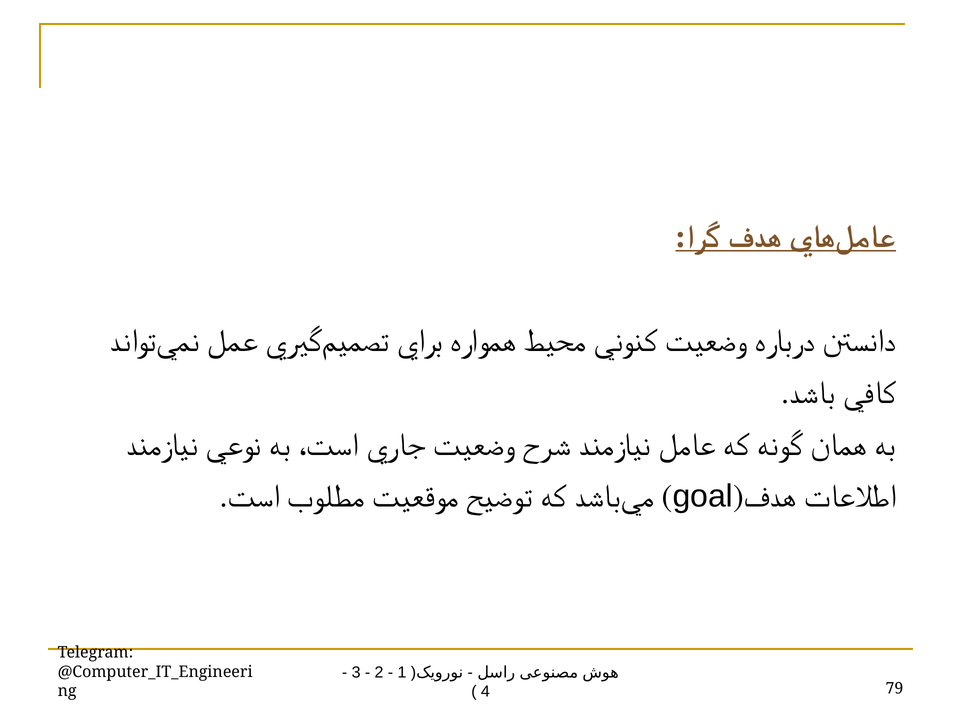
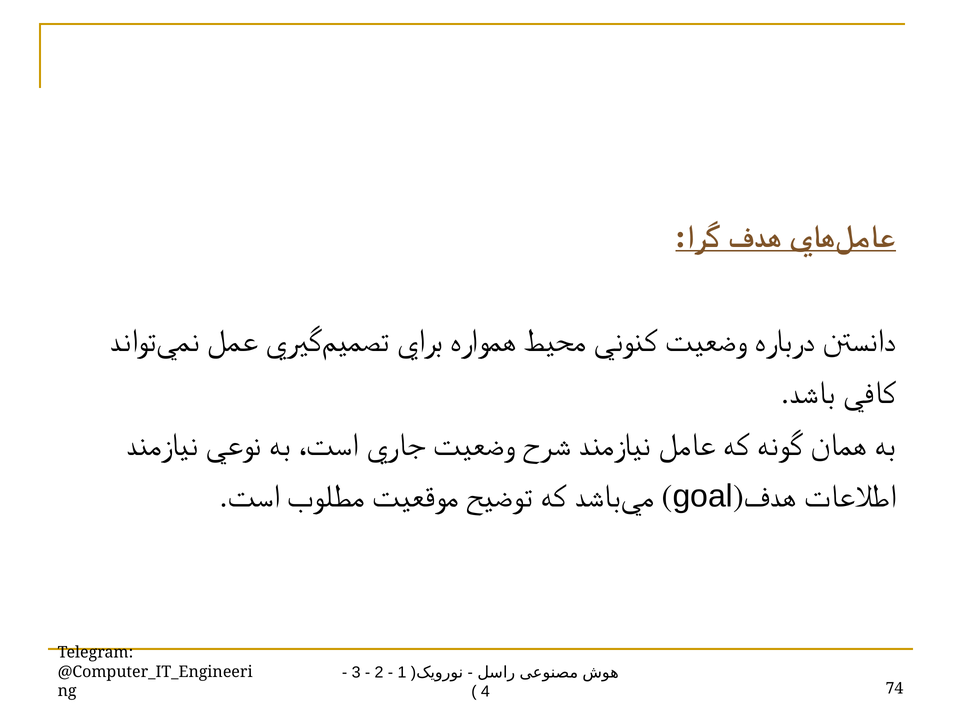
79: 79 -> 74 (894, 688)
